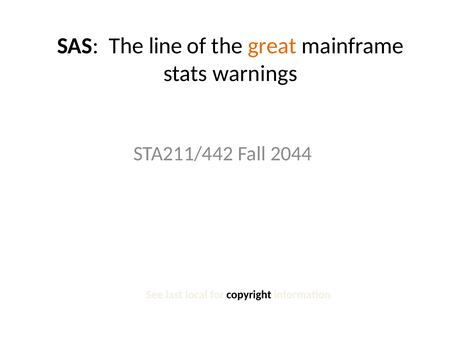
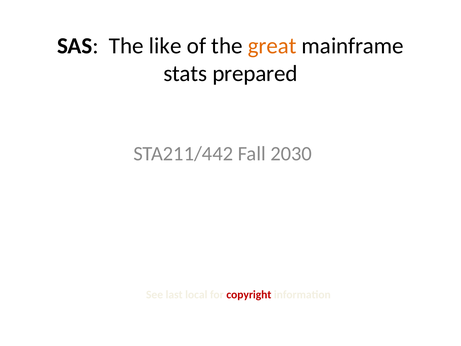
line: line -> like (165, 46)
warnings: warnings -> prepared (255, 73)
2044: 2044 -> 2030 (291, 154)
copyright colour: black -> red (249, 295)
